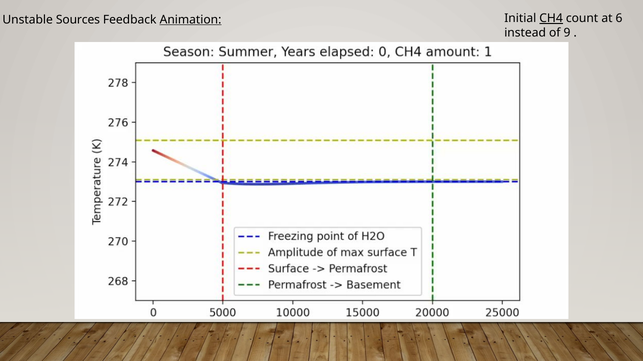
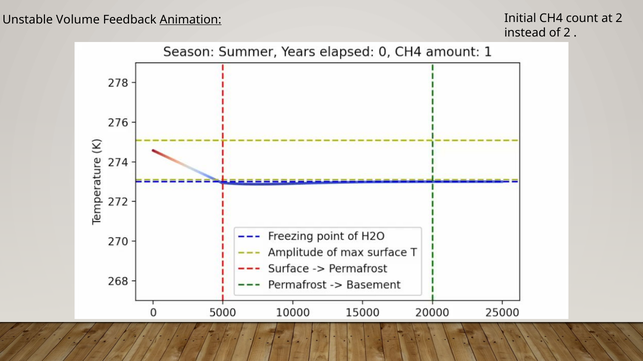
Sources: Sources -> Volume (78, 20)
CH4 underline: present -> none (551, 18)
at 6: 6 -> 2 (619, 18)
of 9: 9 -> 2 (567, 33)
